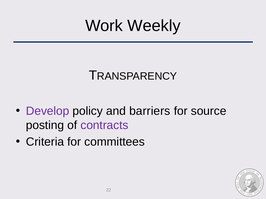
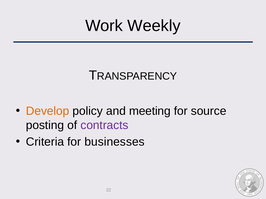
Develop colour: purple -> orange (48, 111)
barriers: barriers -> meeting (150, 111)
committees: committees -> businesses (115, 142)
